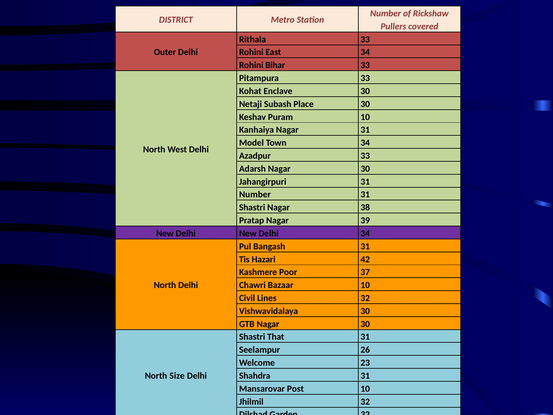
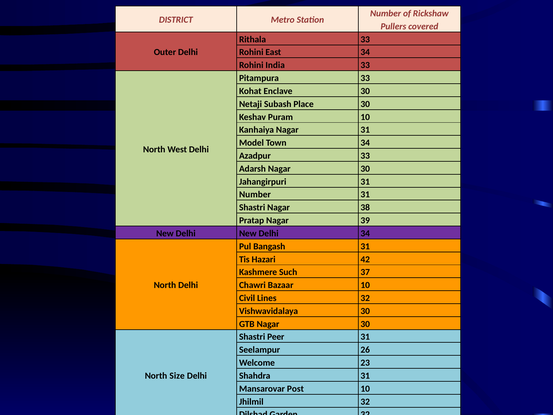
Bihar: Bihar -> India (275, 65)
Poor: Poor -> Such (288, 272)
That: That -> Peer (276, 337)
